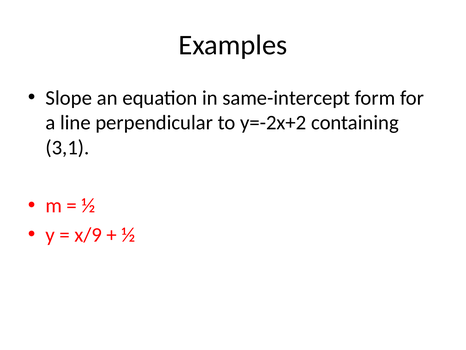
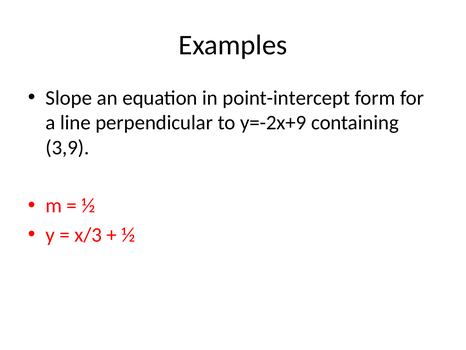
same-intercept: same-intercept -> point-intercept (286, 98)
y=-2x+2: y=-2x+2 -> y=-2x+9 (273, 123)
3,1: 3,1 -> 3,9 (67, 147)
x/9: x/9 -> x/3 (88, 234)
